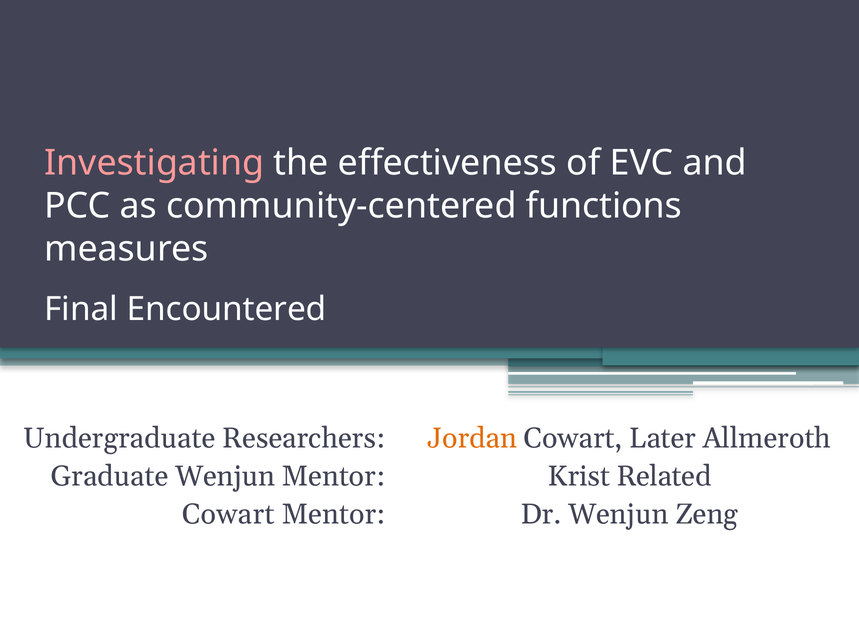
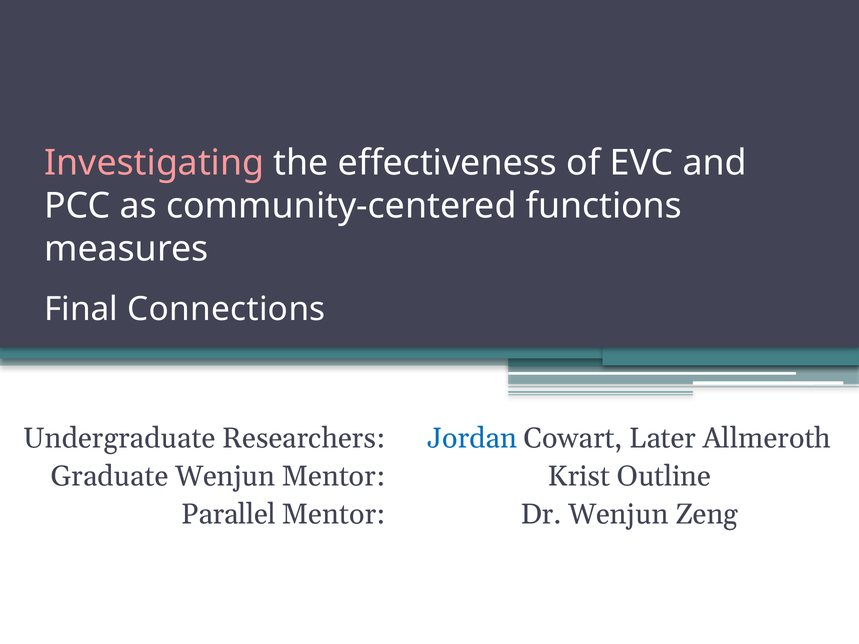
Encountered: Encountered -> Connections (226, 310)
Jordan colour: orange -> blue (472, 439)
Related: Related -> Outline (664, 477)
Cowart: Cowart -> Parallel (229, 515)
